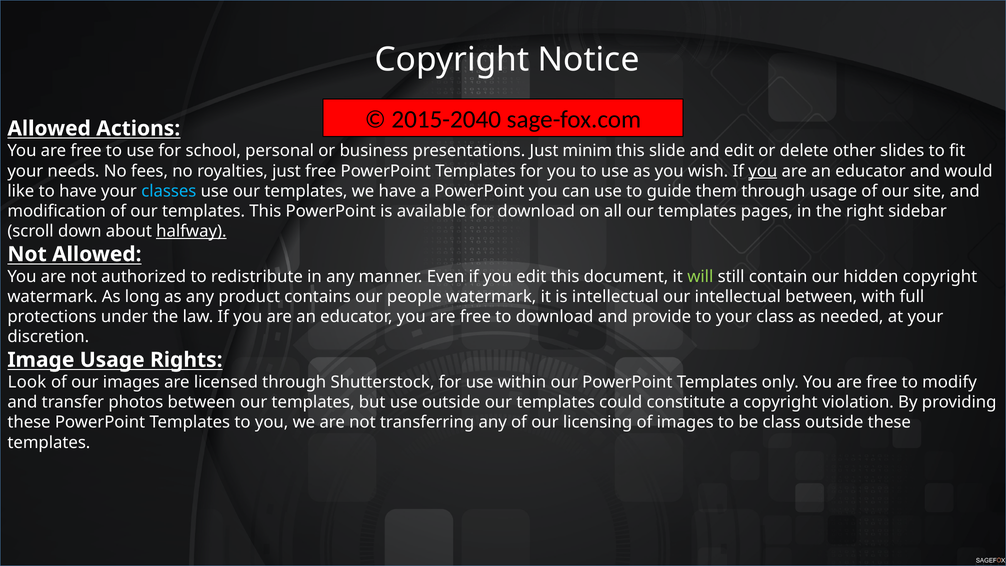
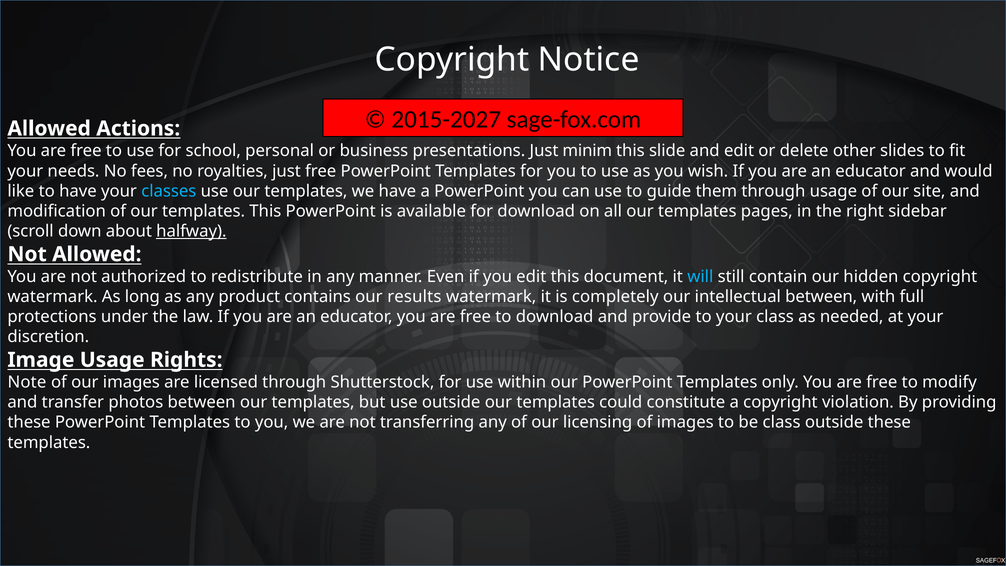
2015-2040: 2015-2040 -> 2015-2027 (446, 119)
you underline: present -> none (763, 171)
will colour: light green -> light blue (700, 277)
people: people -> results (414, 297)
is intellectual: intellectual -> completely (615, 297)
Look: Look -> Note (27, 382)
